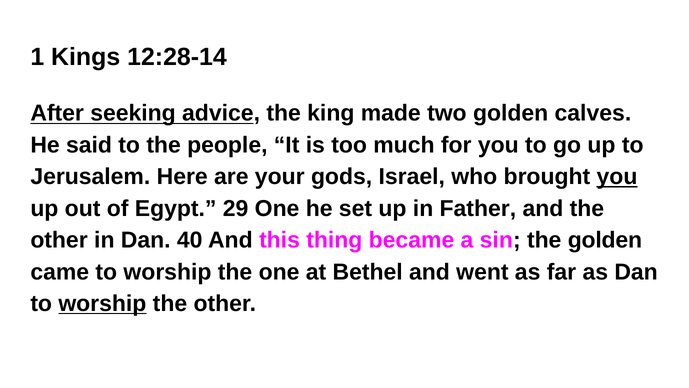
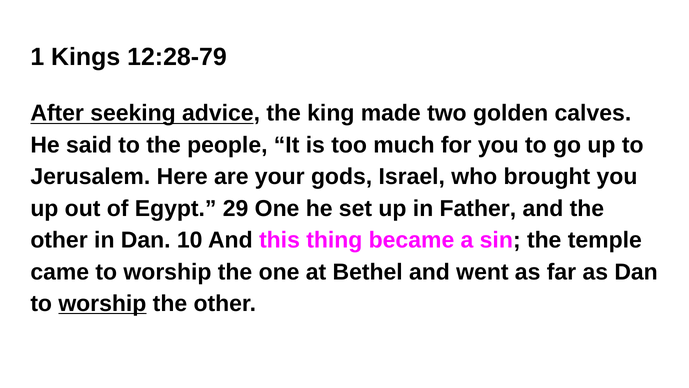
12:28-14: 12:28-14 -> 12:28-79 (177, 57)
you underline: present -> none (617, 177)
40: 40 -> 10 (190, 240)
the golden: golden -> temple (605, 240)
